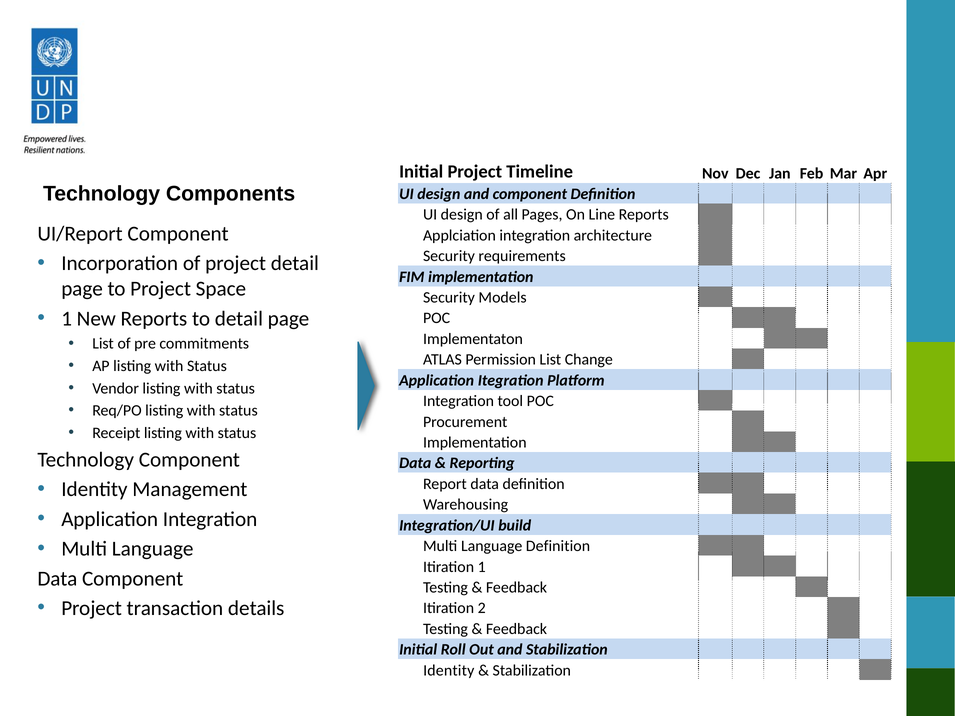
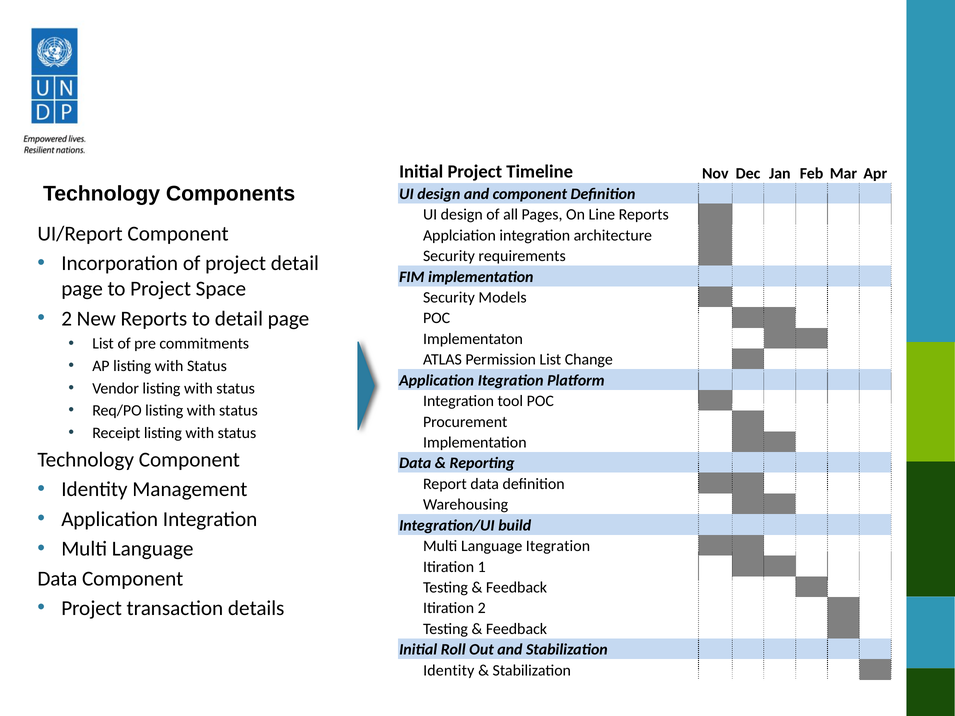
1: 1 -> 2 (67, 319)
Language Definition: Definition -> Itegration (558, 546)
